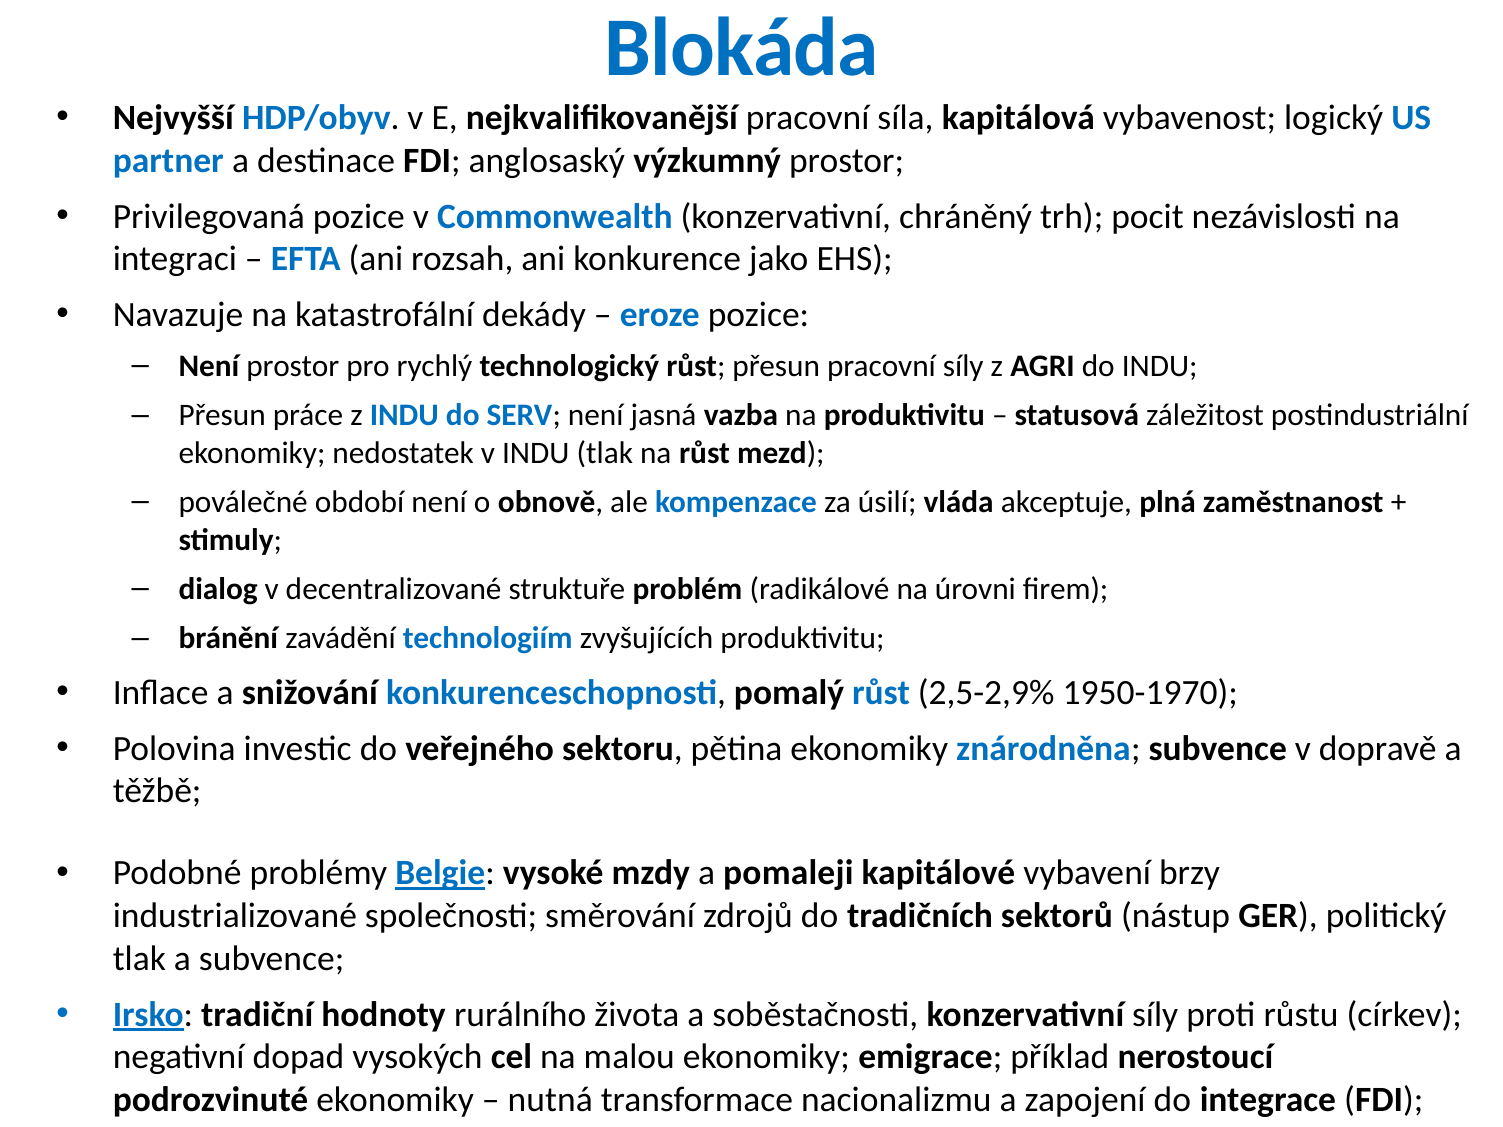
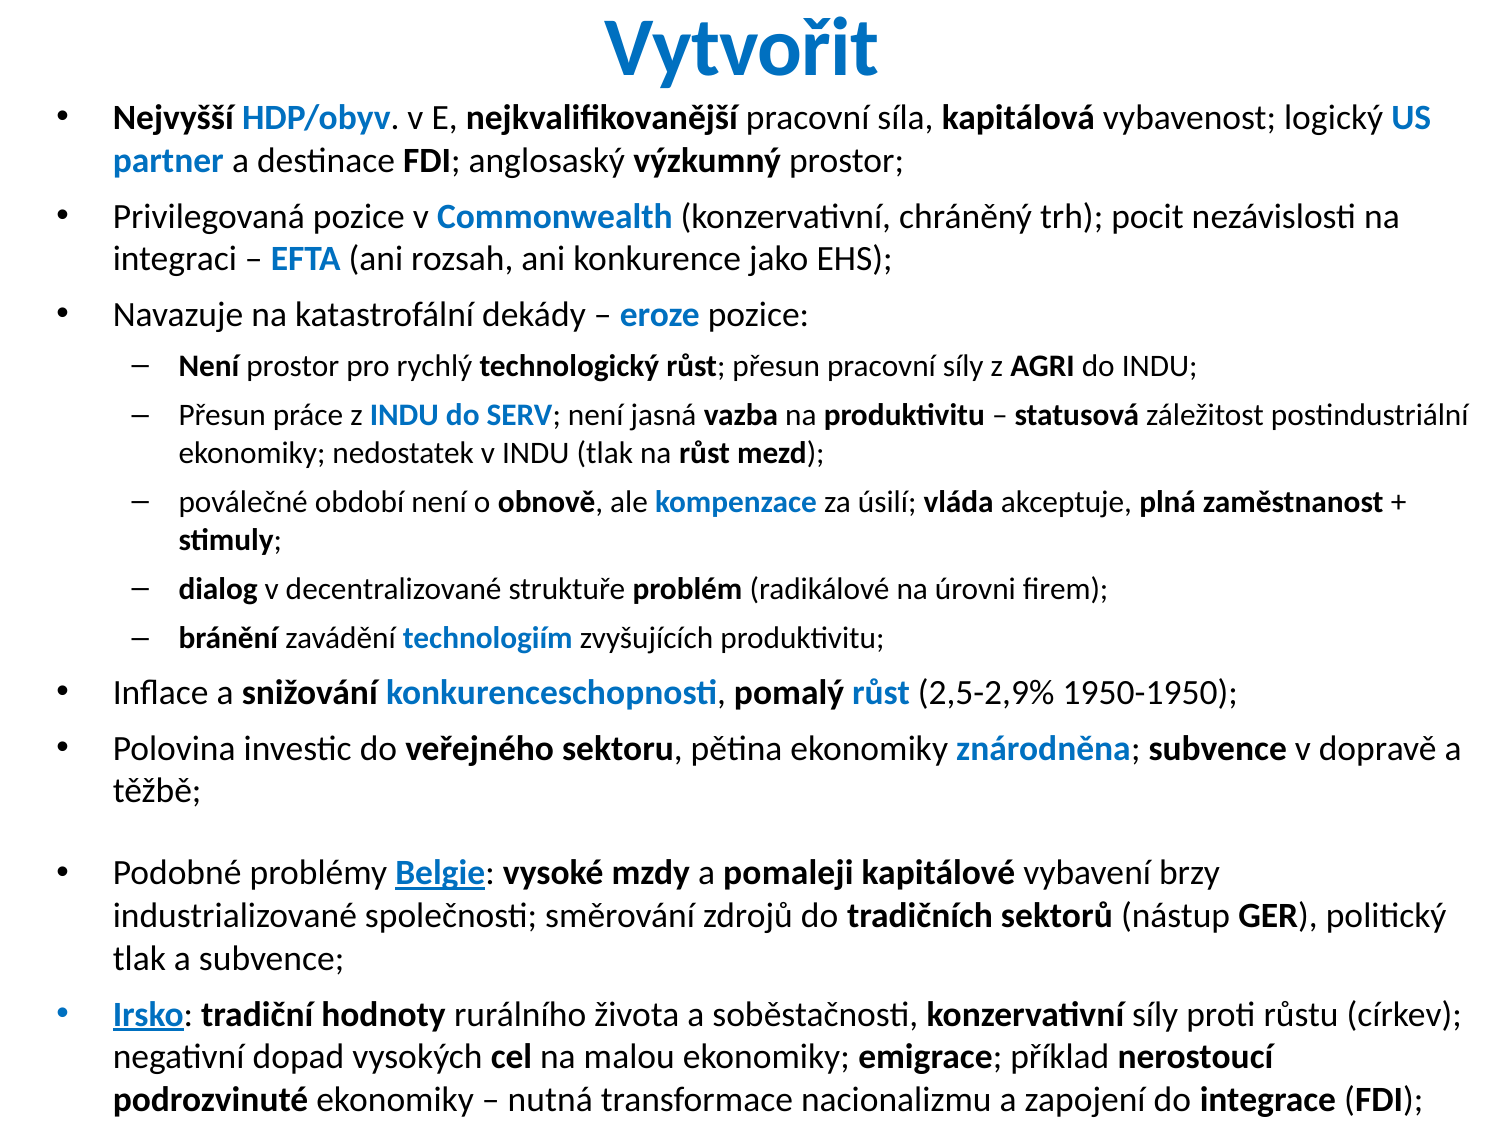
Blokáda: Blokáda -> Vytvořit (742, 48)
1950-1970: 1950-1970 -> 1950-1950 (1150, 693)
